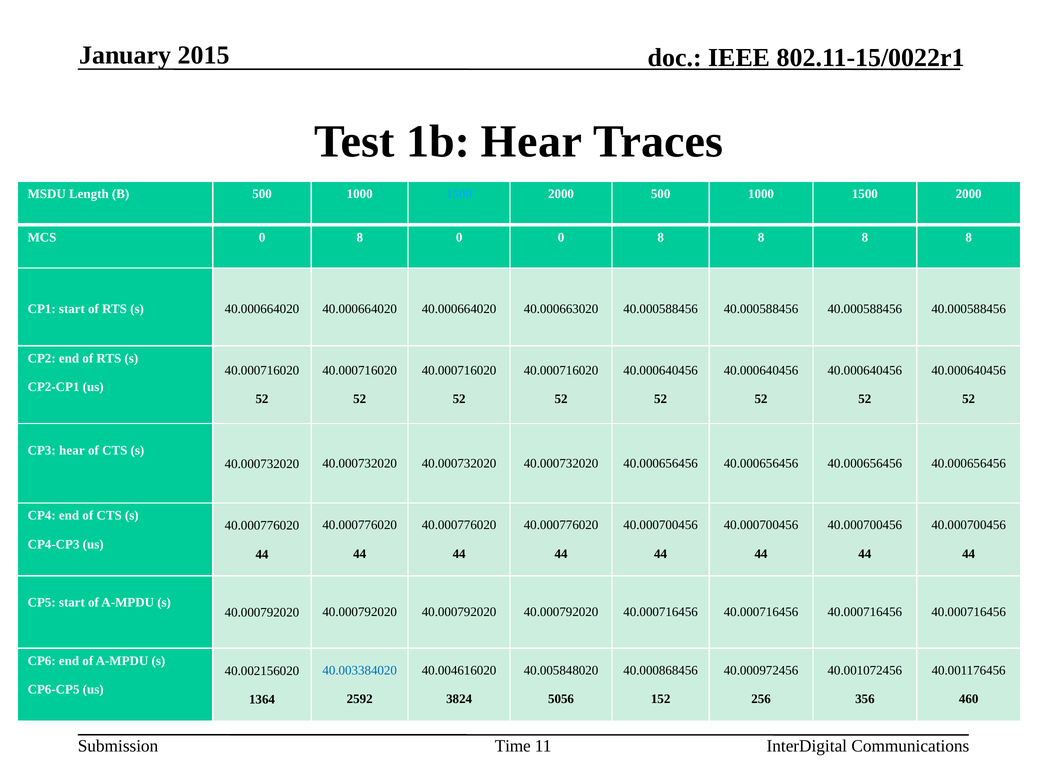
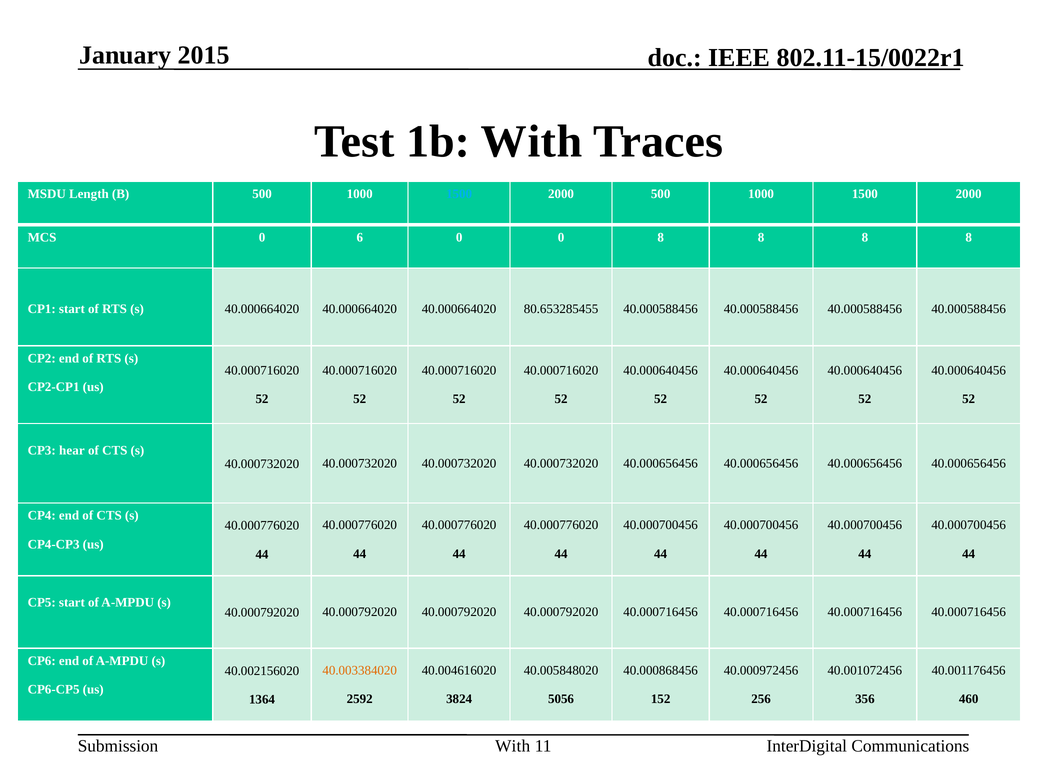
1b Hear: Hear -> With (532, 141)
MCS 0 8: 8 -> 6 (360, 237)
40.000663020: 40.000663020 -> 80.653285455 (561, 309)
40.003384020 colour: blue -> orange (360, 671)
Time: Time -> With (513, 747)
